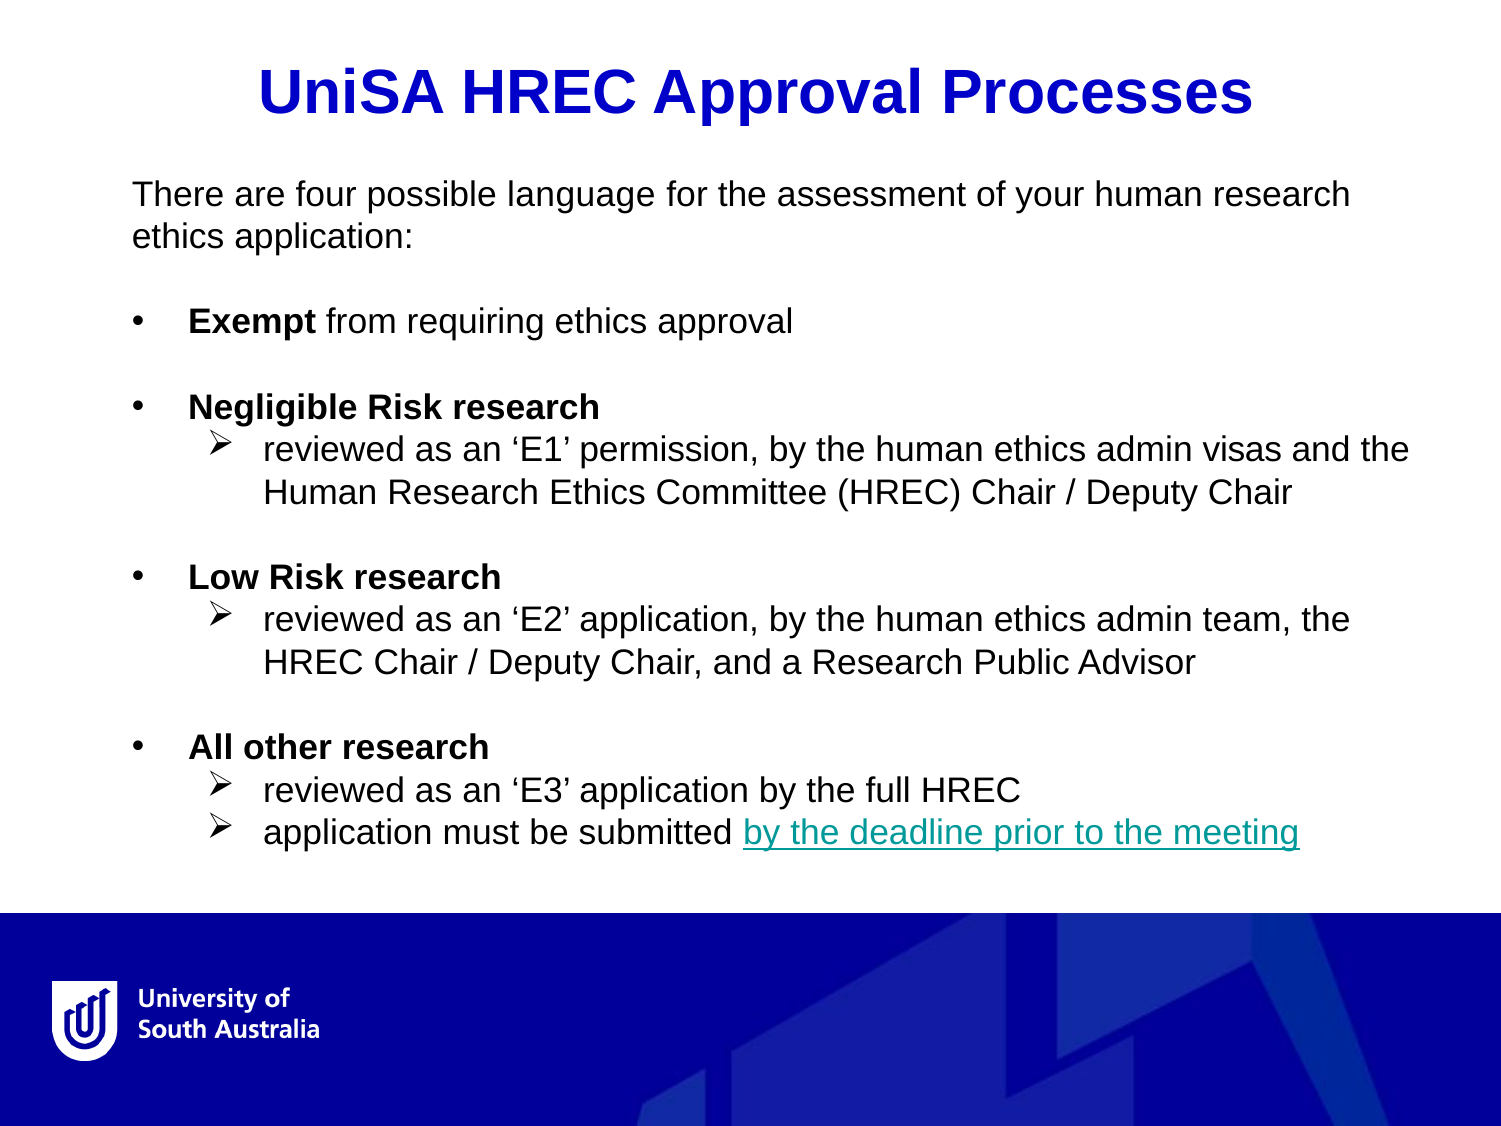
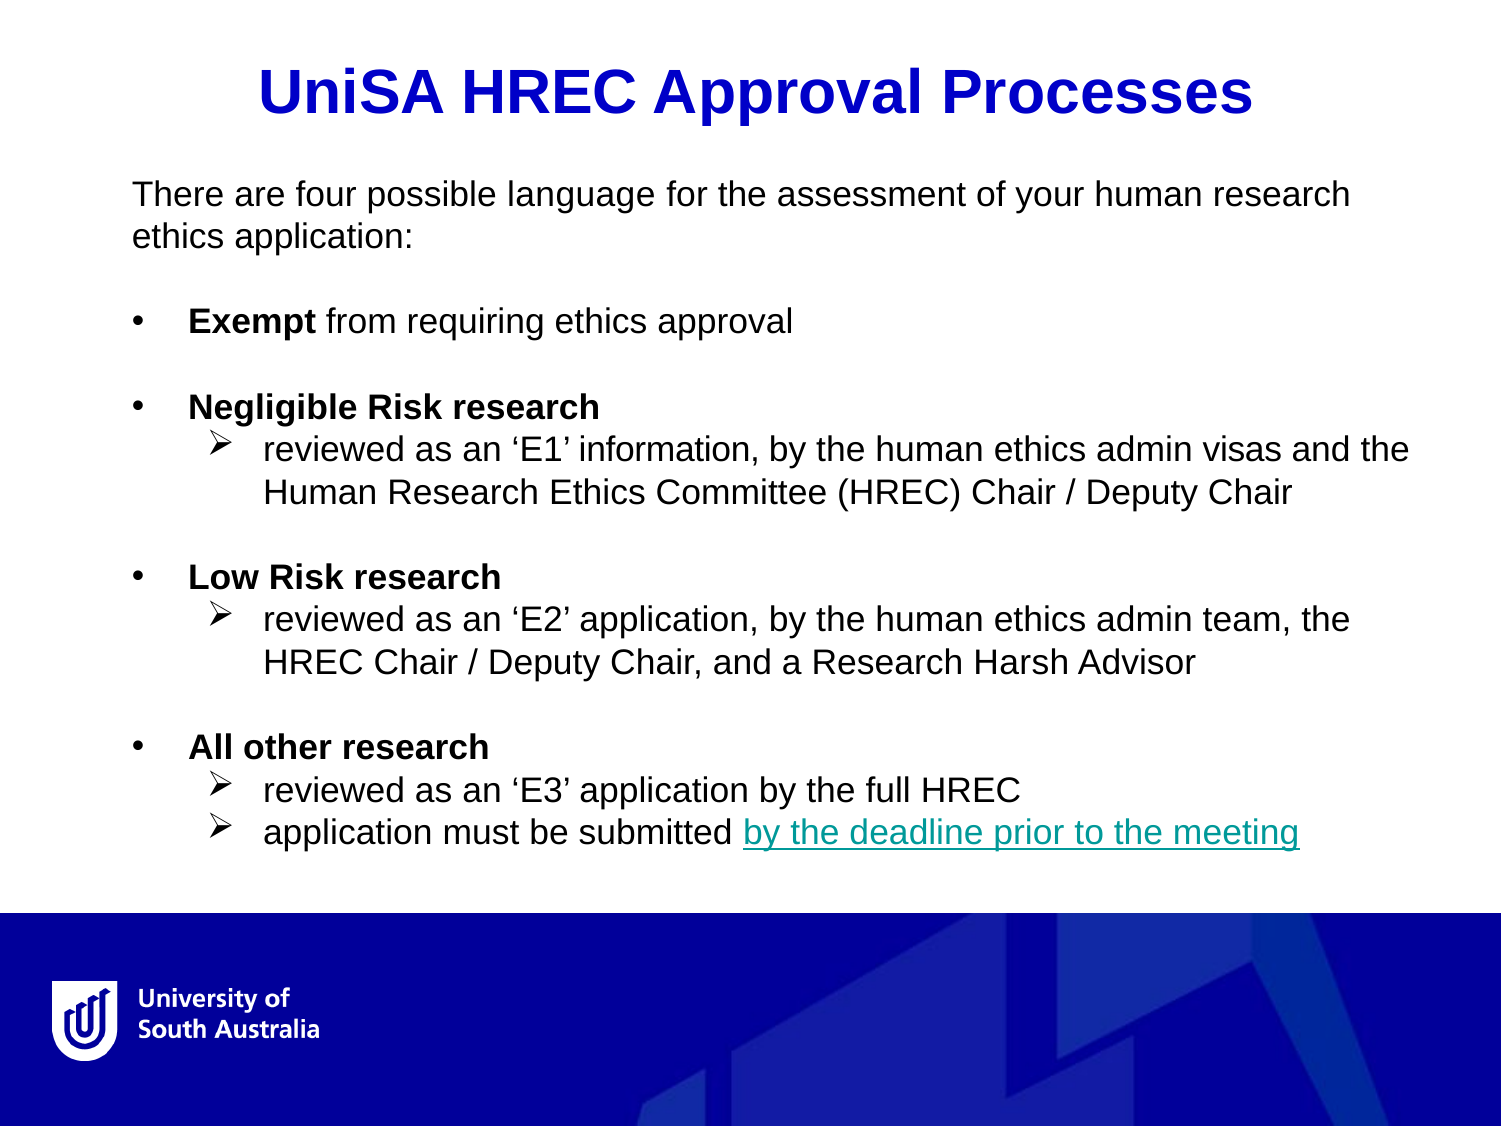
permission: permission -> information (669, 450)
Public: Public -> Harsh (1021, 663)
